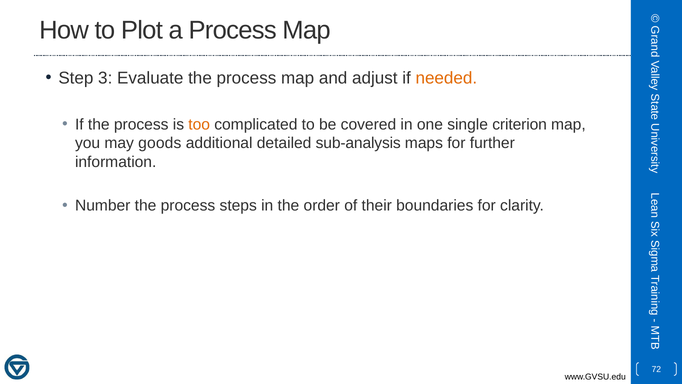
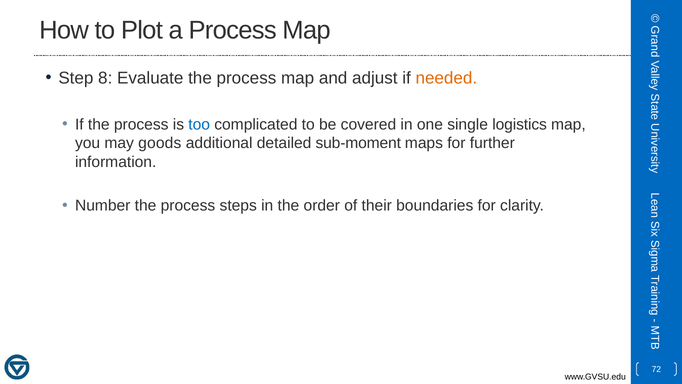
3: 3 -> 8 (105, 78)
too colour: orange -> blue (199, 124)
criterion: criterion -> logistics (520, 124)
sub-analysis: sub-analysis -> sub-moment (358, 143)
